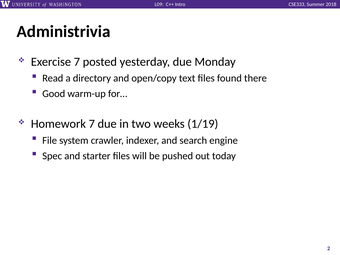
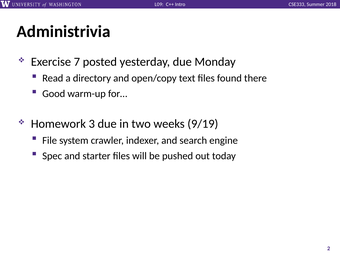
Homework 7: 7 -> 3 (92, 124)
1/19: 1/19 -> 9/19 (203, 124)
